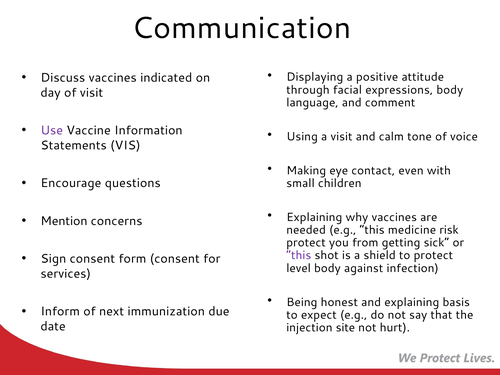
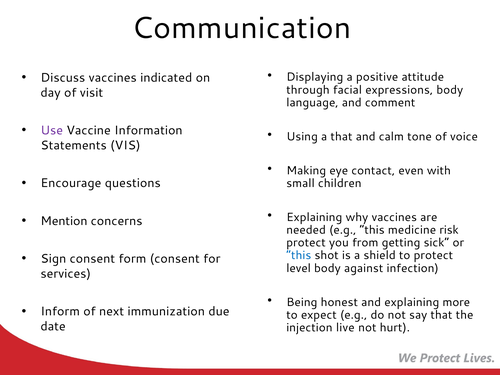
a visit: visit -> that (341, 137)
this colour: purple -> blue (299, 255)
basis: basis -> more (456, 302)
site: site -> live (345, 328)
